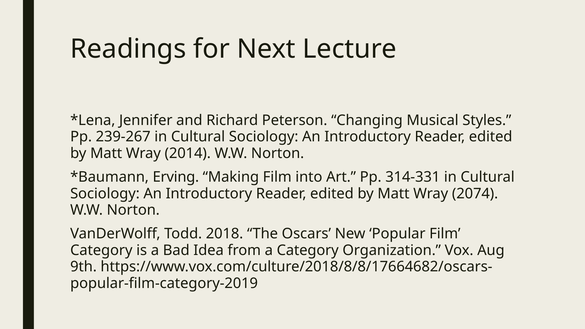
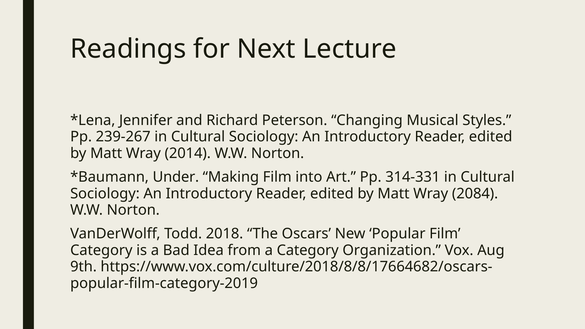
Erving: Erving -> Under (176, 177)
2074: 2074 -> 2084 (475, 194)
